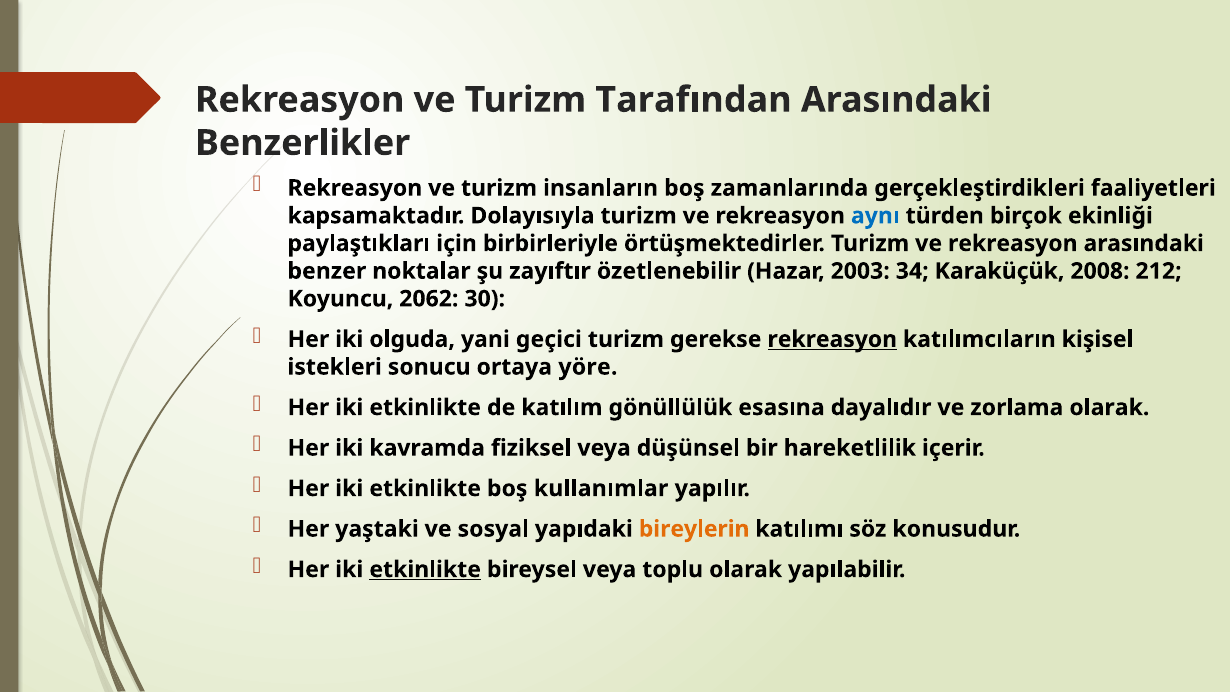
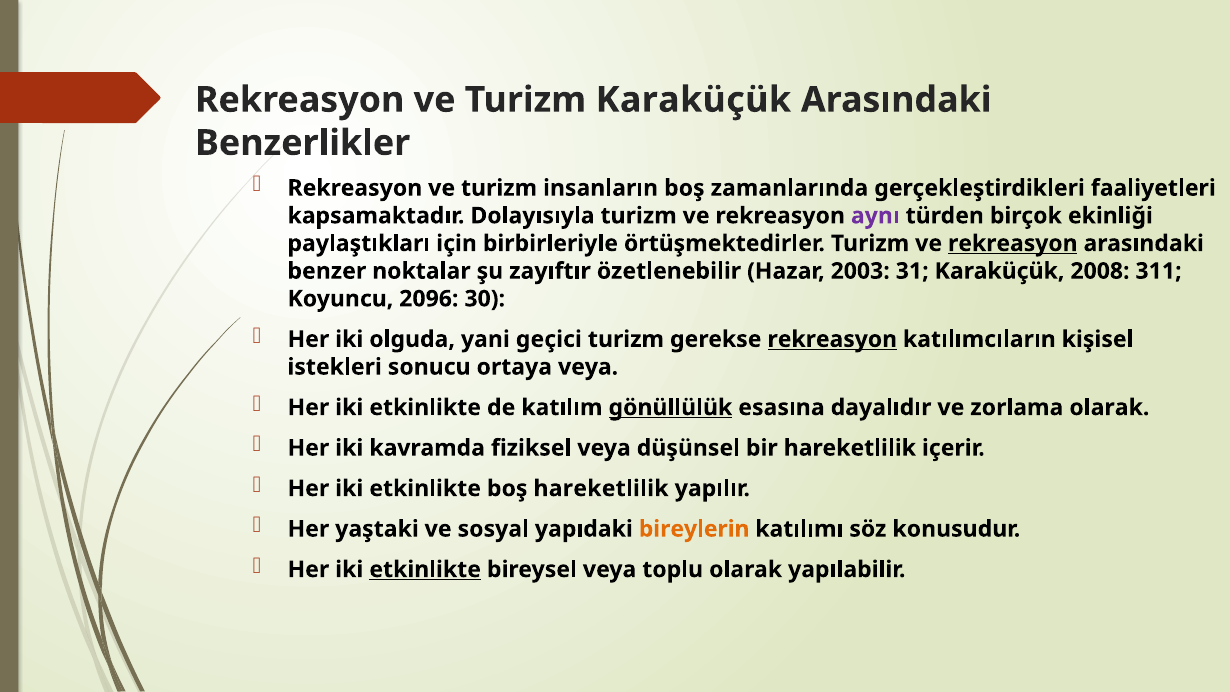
Turizm Tarafından: Tarafından -> Karaküçük (693, 100)
aynı colour: blue -> purple (875, 216)
rekreasyon underline: none -> present (1013, 243)
34: 34 -> 31 (912, 271)
212: 212 -> 311 (1159, 271)
2062: 2062 -> 2096 (429, 299)
ortaya yöre: yöre -> veya (588, 367)
gönüllülük underline: none -> present (670, 407)
boş kullanımlar: kullanımlar -> hareketlilik (601, 488)
